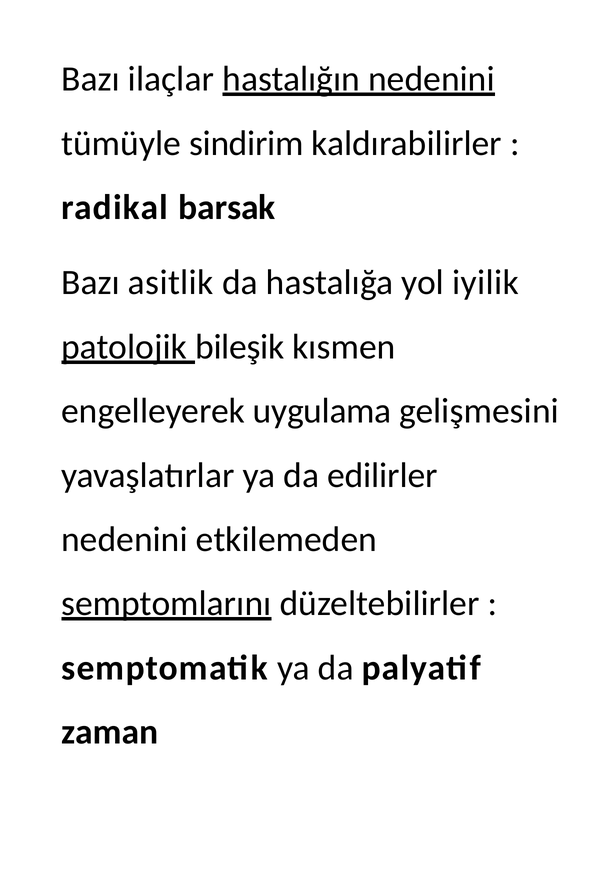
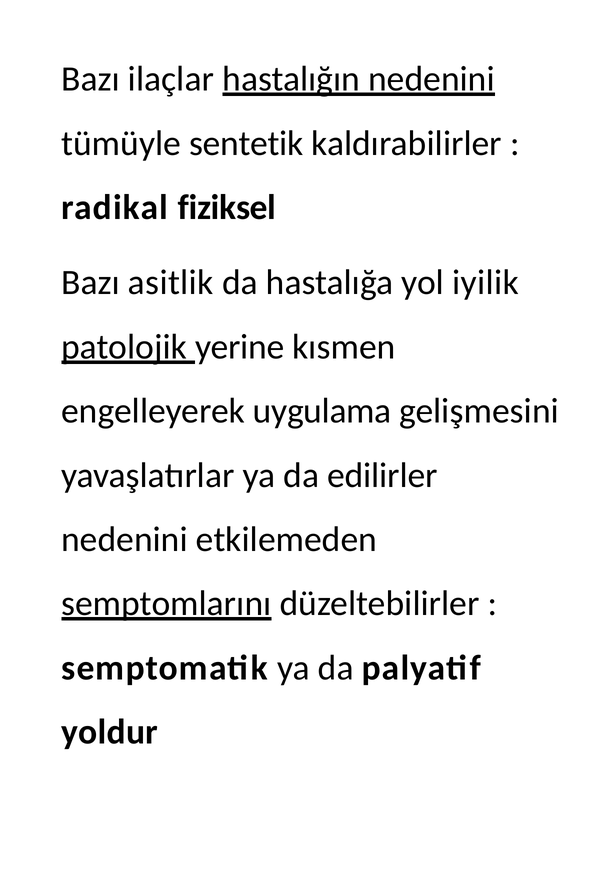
sindirim: sindirim -> sentetik (246, 143)
barsak: barsak -> fiziksel (227, 207)
bileşik: bileşik -> yerine (240, 347)
zaman: zaman -> yoldur (110, 731)
